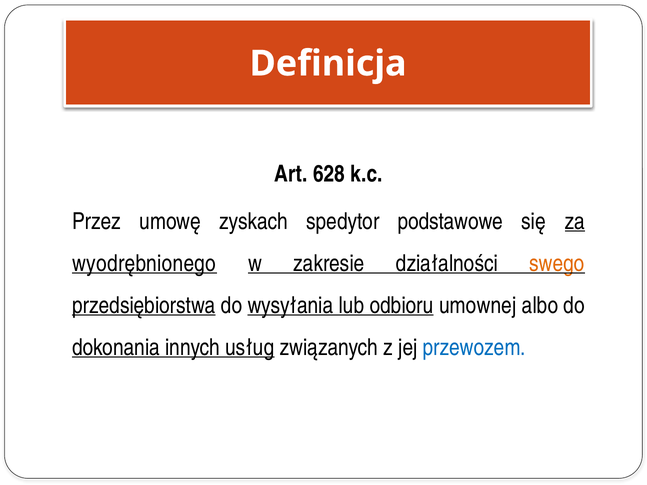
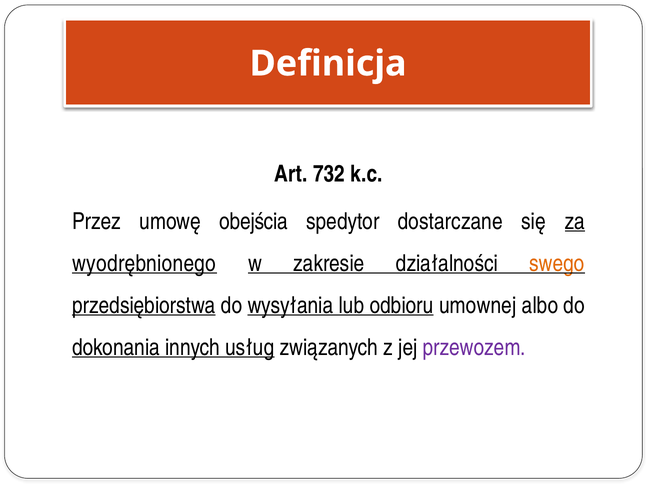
628: 628 -> 732 (329, 174)
zyskach: zyskach -> obejścia (254, 222)
podstawowe: podstawowe -> dostarczane (450, 222)
przewozem colour: blue -> purple (474, 348)
